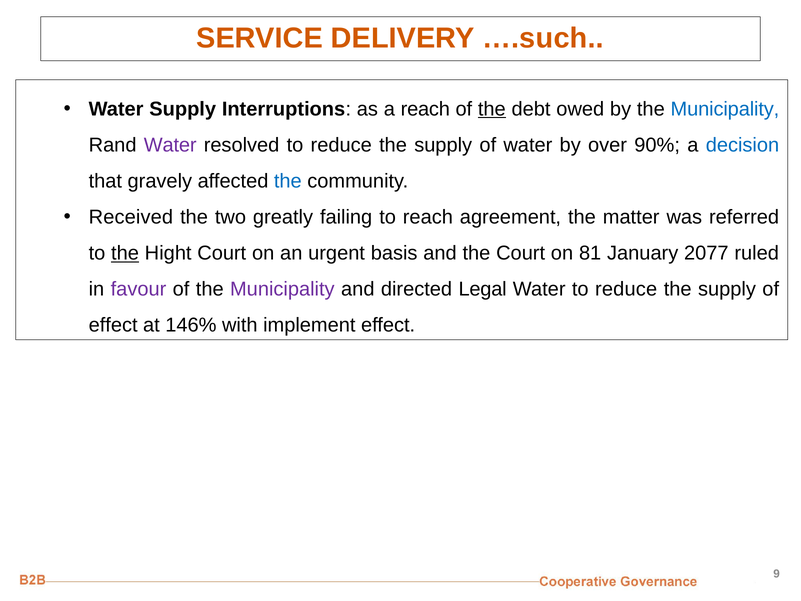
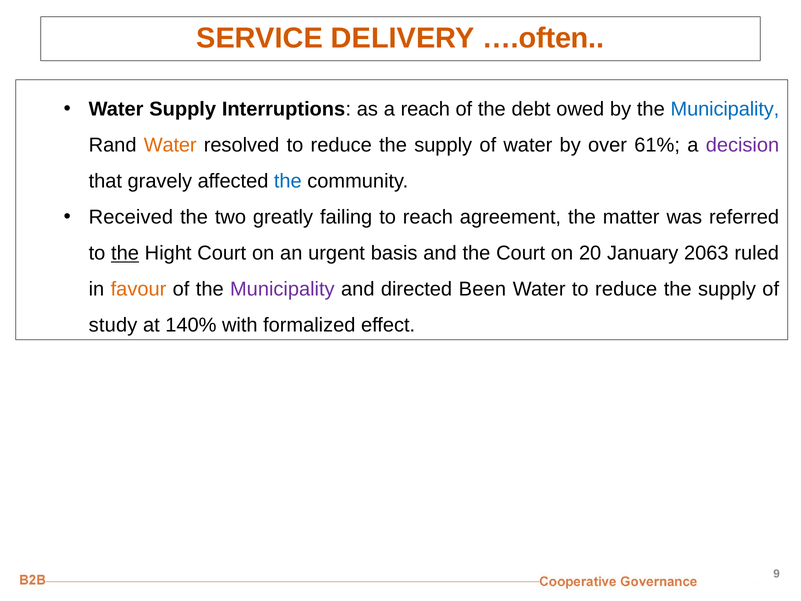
….such: ….such -> ….often (543, 38)
the underline: present -> none (492, 109)
Water colour: purple -> orange (170, 145)
90%: 90% -> 61% (657, 145)
decision colour: blue -> purple (742, 145)
81: 81 -> 20 (590, 253)
2077: 2077 -> 2063 (706, 253)
favour colour: purple -> orange (139, 289)
Legal: Legal -> Been (482, 289)
effect: effect -> study (113, 325)
146%: 146% -> 140% (191, 325)
implement: implement -> formalized (309, 325)
